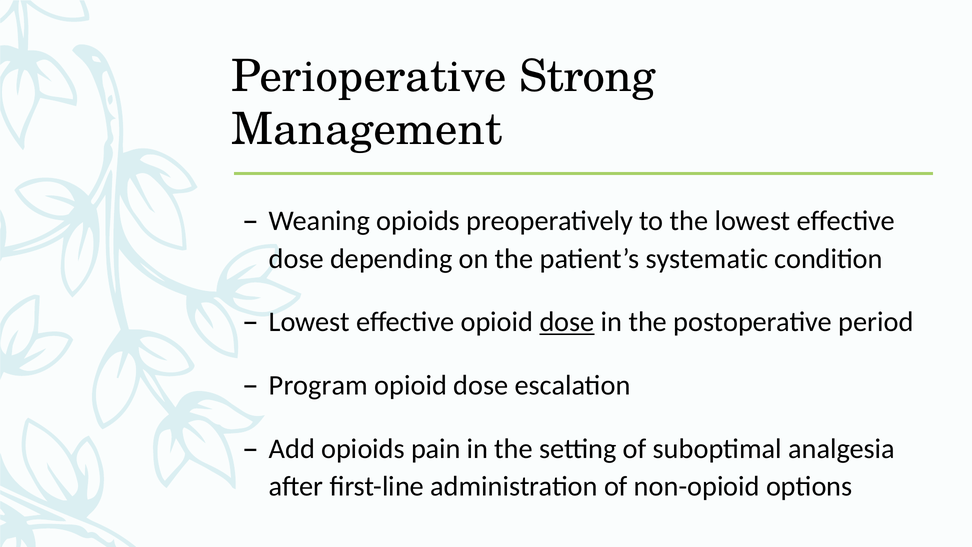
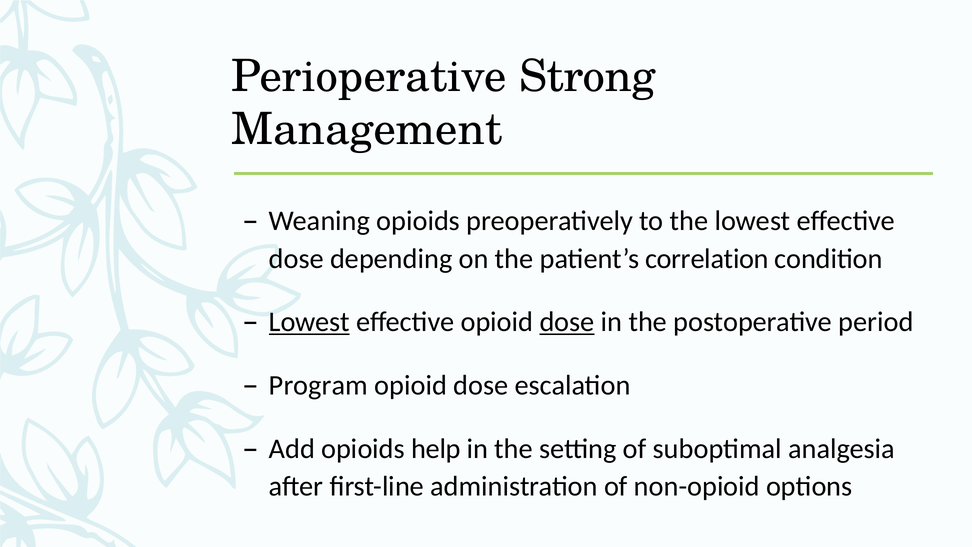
systematic: systematic -> correlation (707, 259)
Lowest underline: none -> present (309, 322)
pain: pain -> help (436, 448)
